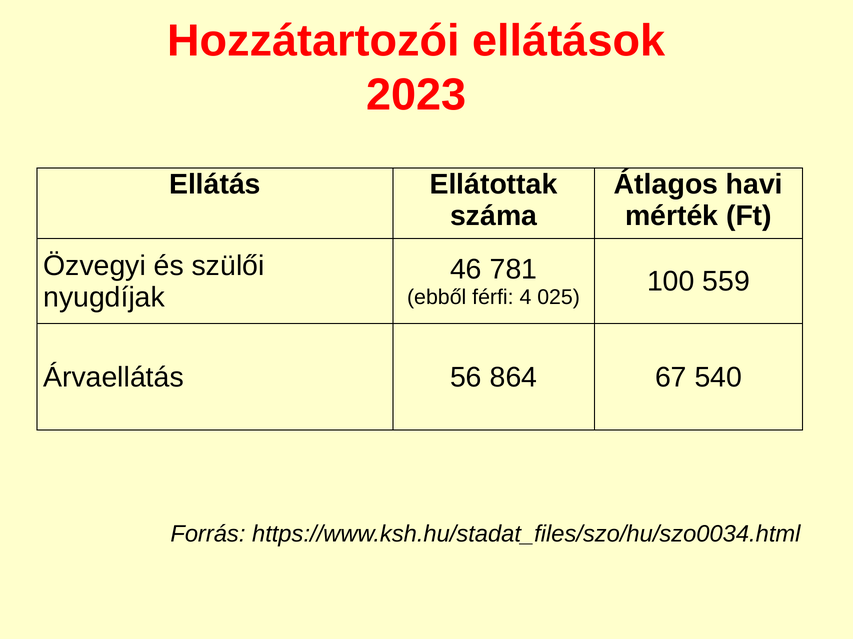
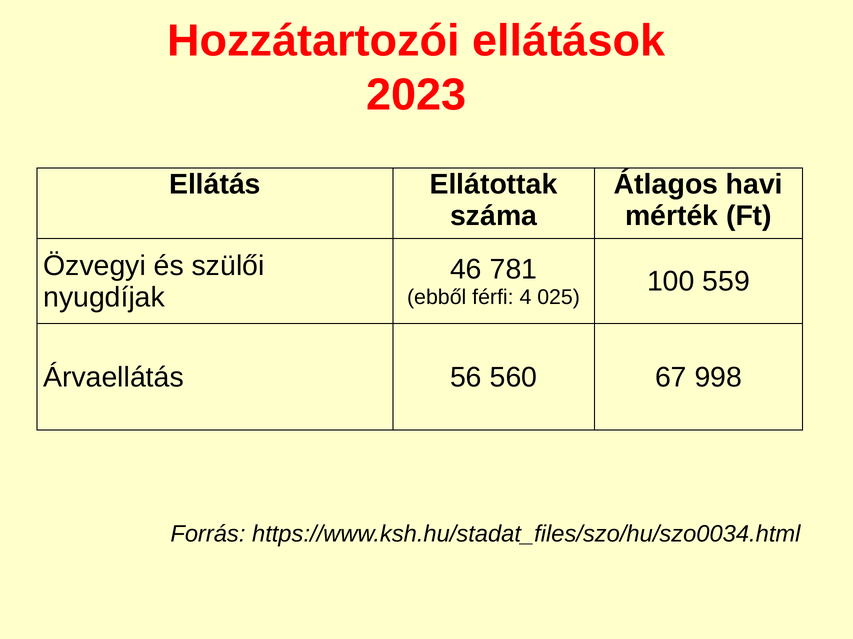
864: 864 -> 560 (513, 378)
540: 540 -> 998 (718, 378)
